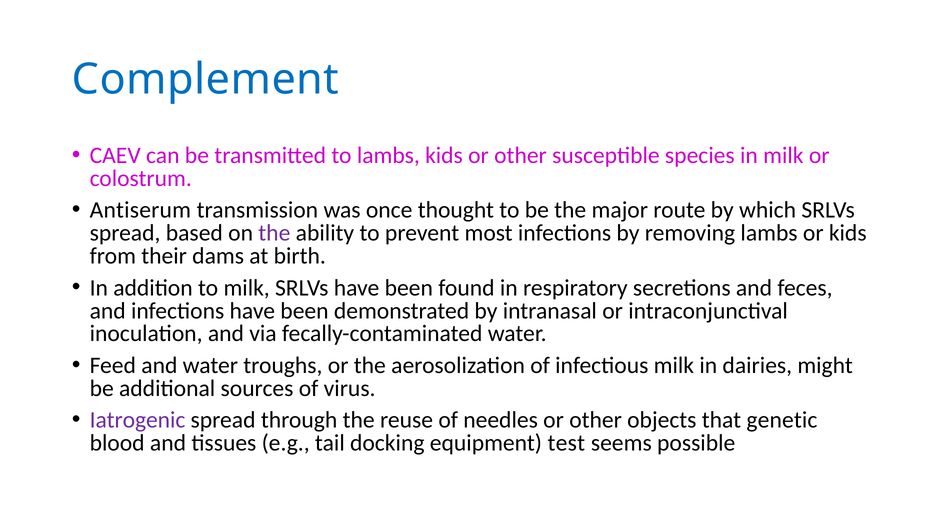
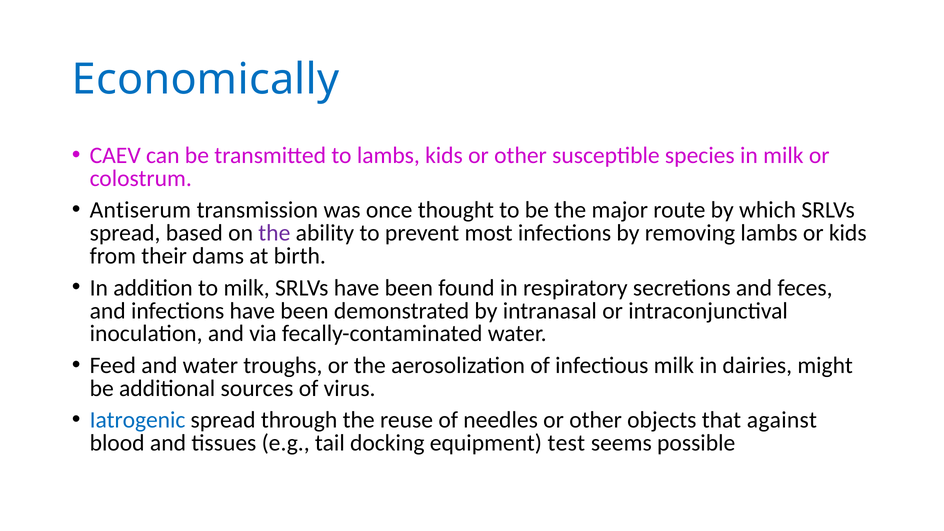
Complement: Complement -> Economically (206, 79)
Iatrogenic colour: purple -> blue (138, 420)
genetic: genetic -> against (782, 420)
